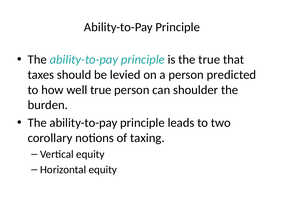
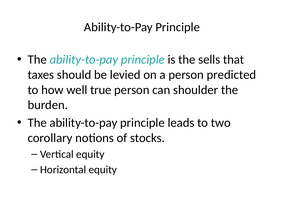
the true: true -> sells (209, 60)
taxing: taxing -> stocks (147, 138)
